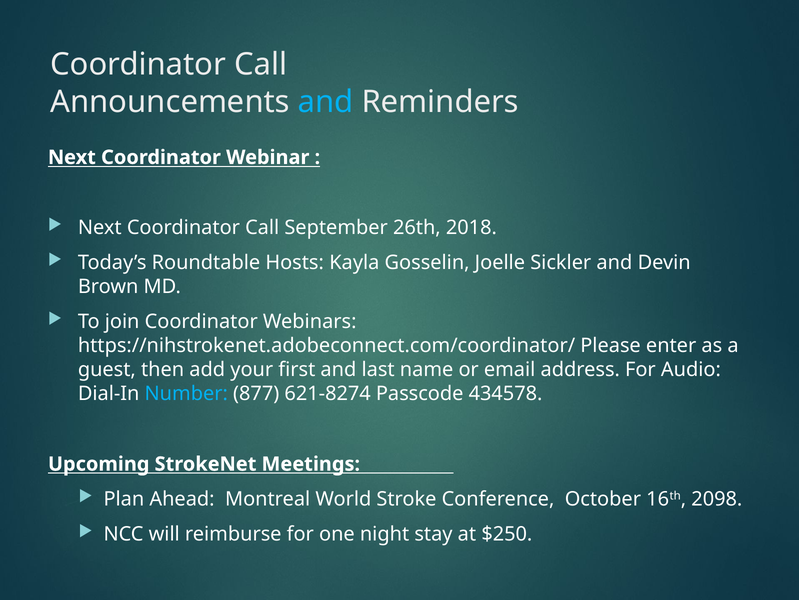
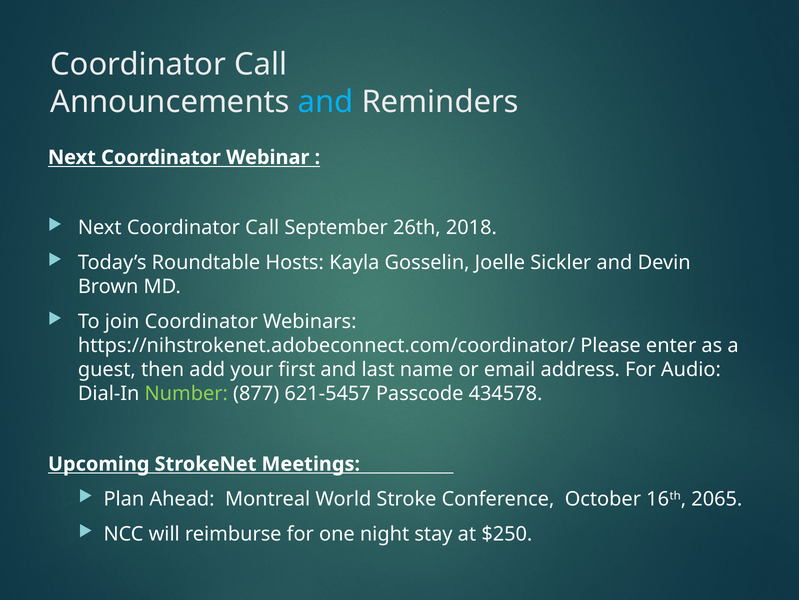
Number colour: light blue -> light green (186, 393)
621-8274: 621-8274 -> 621-5457 (328, 393)
2098: 2098 -> 2065 (717, 499)
